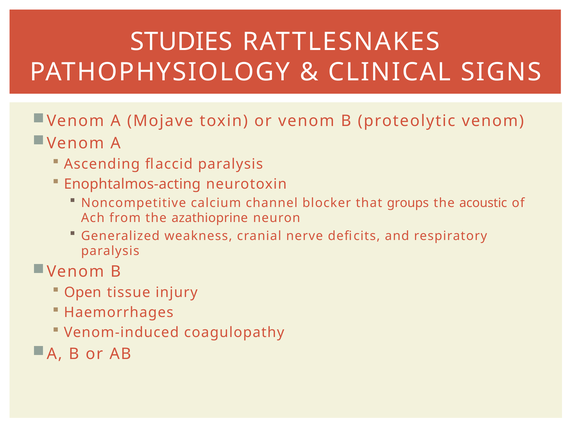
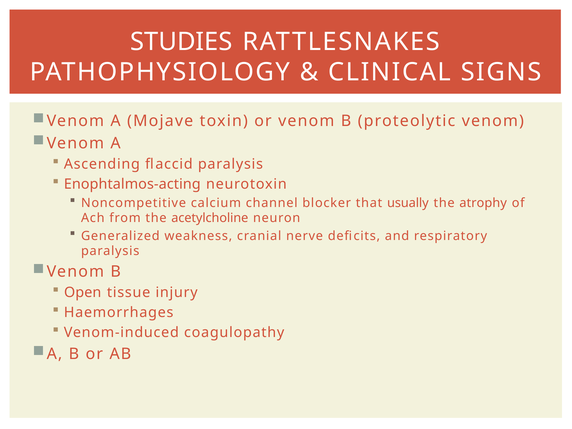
groups: groups -> usually (408, 203)
acoustic: acoustic -> atrophy (483, 203)
azathioprine: azathioprine -> acetylcholine (210, 218)
